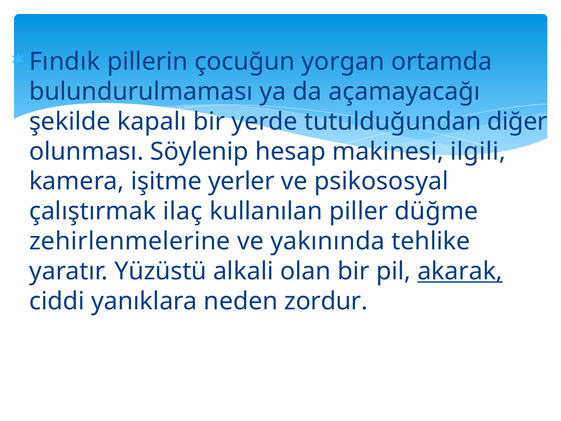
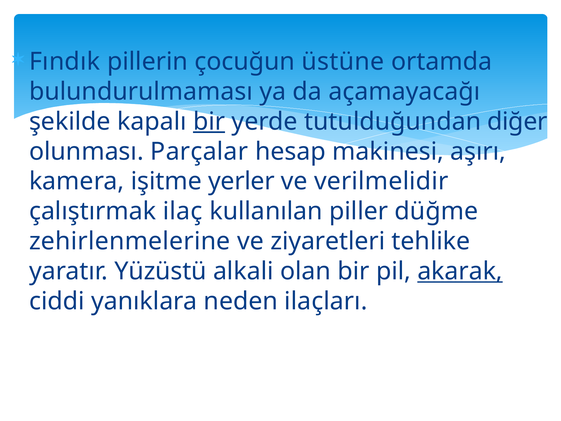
yorgan: yorgan -> üstüne (343, 62)
bir underline: none -> present (209, 121)
Söylenip: Söylenip -> Parçalar (199, 151)
ilgili: ilgili -> aşırı (478, 151)
psikososyal: psikososyal -> verilmelidir (381, 181)
yakınında: yakınında -> ziyaretleri (328, 241)
zordur: zordur -> ilaçları (326, 301)
